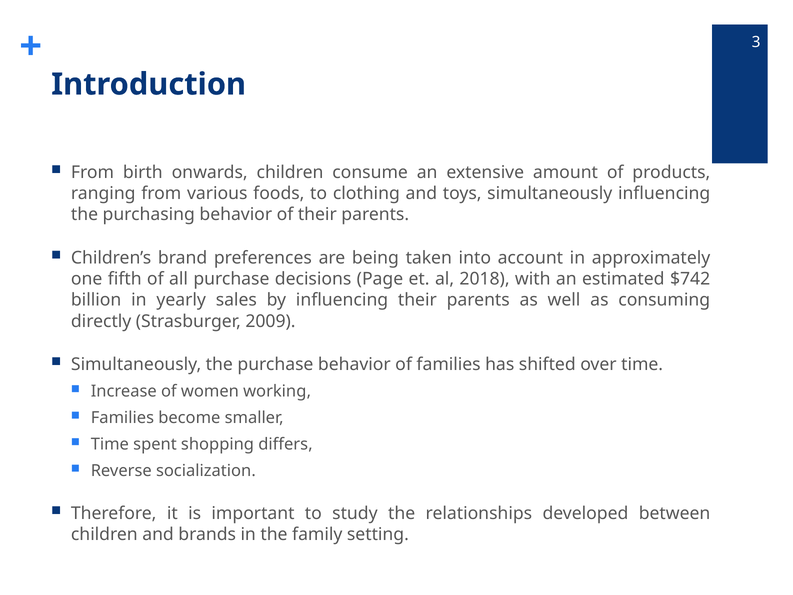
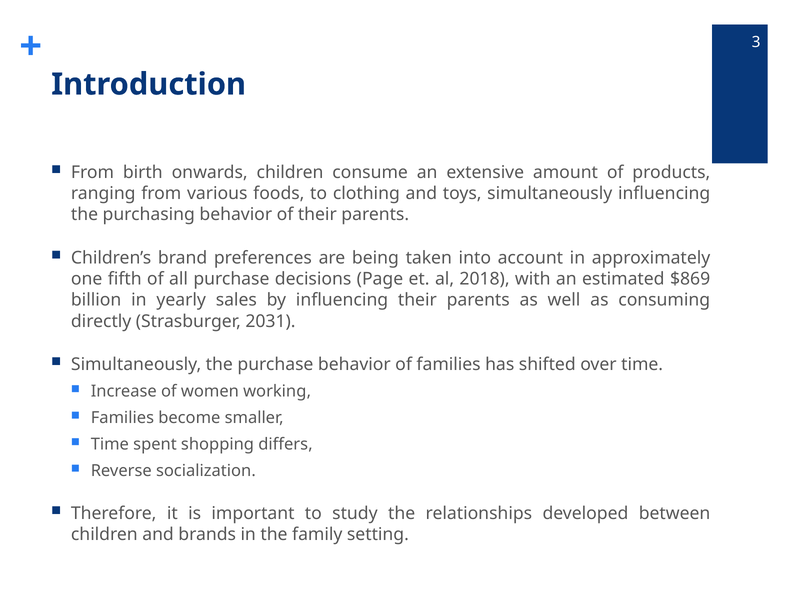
$742: $742 -> $869 (690, 279)
2009: 2009 -> 2031 (270, 321)
